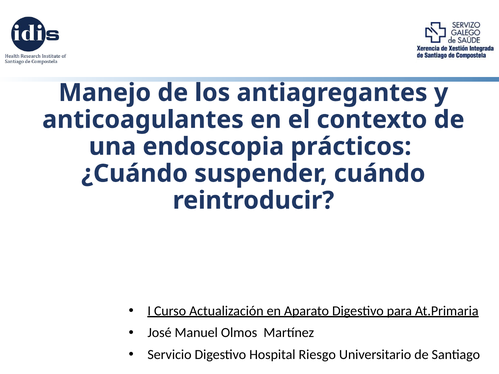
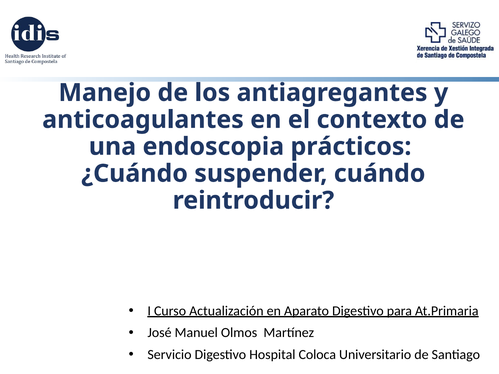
Riesgo: Riesgo -> Coloca (317, 355)
